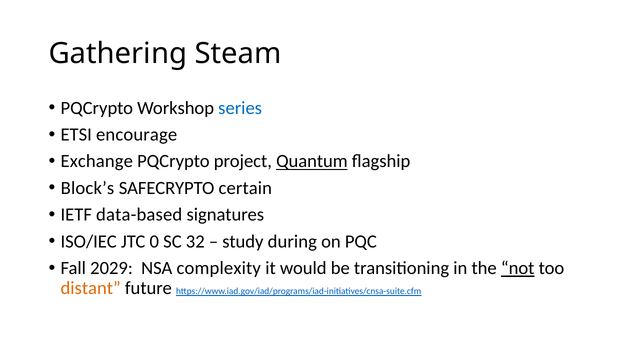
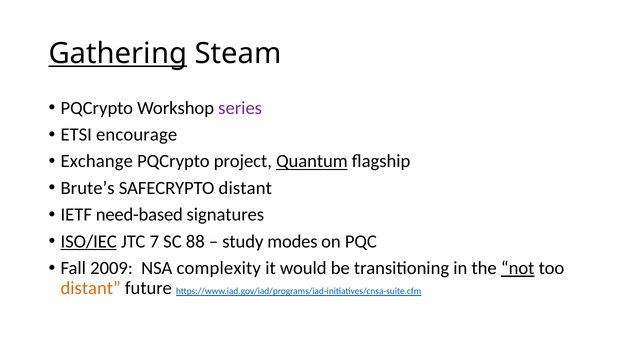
Gathering underline: none -> present (118, 54)
series colour: blue -> purple (240, 108)
Block’s: Block’s -> Brute’s (88, 188)
SAFECRYPTO certain: certain -> distant (245, 188)
data-based: data-based -> need-based (139, 215)
ISO/IEC underline: none -> present (89, 241)
0: 0 -> 7 (154, 241)
32: 32 -> 88 (195, 241)
during: during -> modes (292, 241)
2029: 2029 -> 2009 (112, 268)
